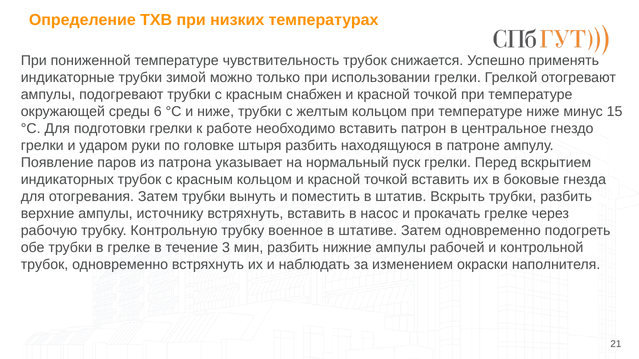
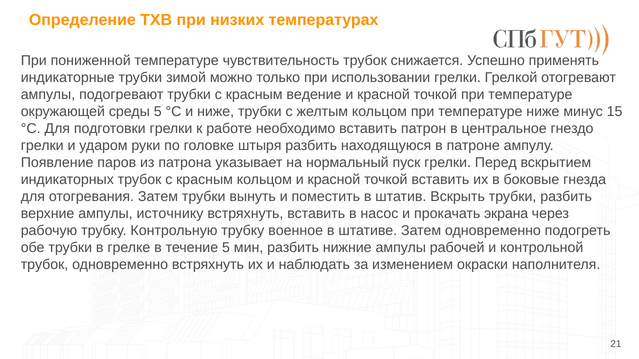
снабжен: снабжен -> ведение (314, 95)
среды 6: 6 -> 5 (158, 112)
прокачать грелке: грелке -> экрана (506, 214)
течение 3: 3 -> 5 (226, 248)
